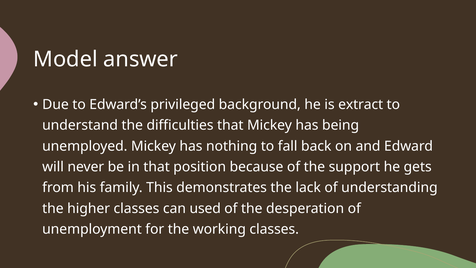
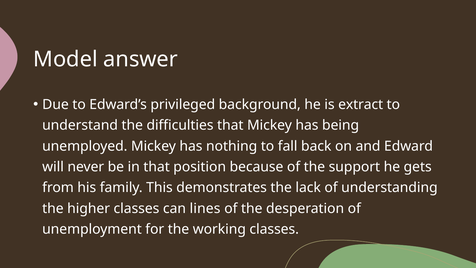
used: used -> lines (205, 208)
